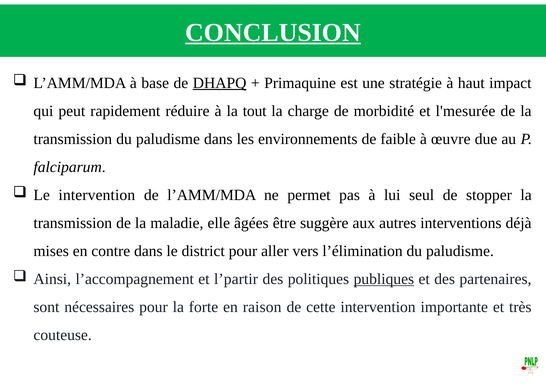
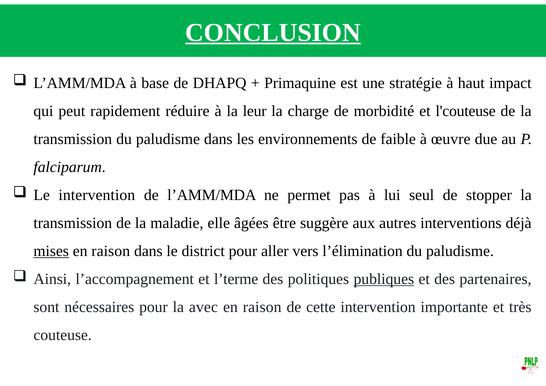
DHAPQ underline: present -> none (220, 83)
tout: tout -> leur (255, 111)
l'mesurée: l'mesurée -> l'couteuse (466, 111)
mises underline: none -> present (51, 251)
contre: contre -> raison (111, 251)
l’partir: l’partir -> l’terme (236, 279)
forte: forte -> avec (203, 307)
